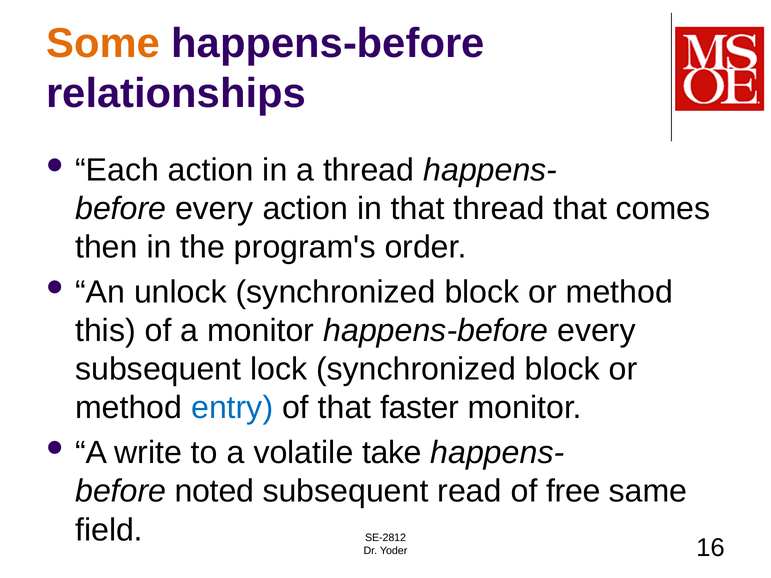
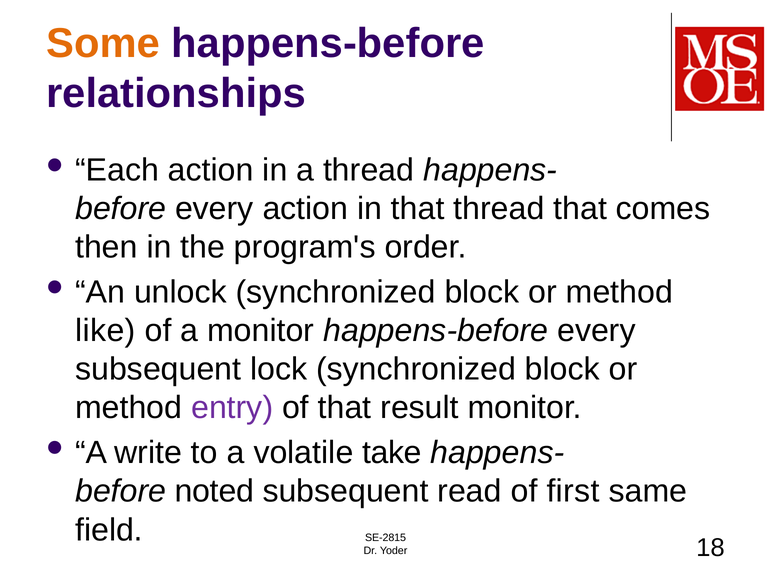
this: this -> like (105, 331)
entry colour: blue -> purple (232, 408)
faster: faster -> result (420, 408)
free: free -> first (573, 492)
SE-2812: SE-2812 -> SE-2815 (386, 538)
16: 16 -> 18 (710, 548)
